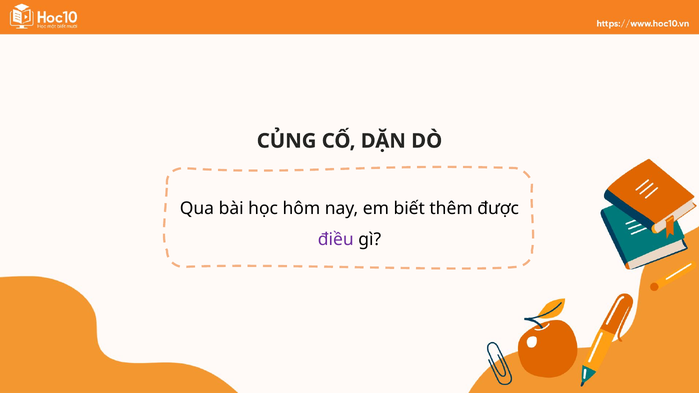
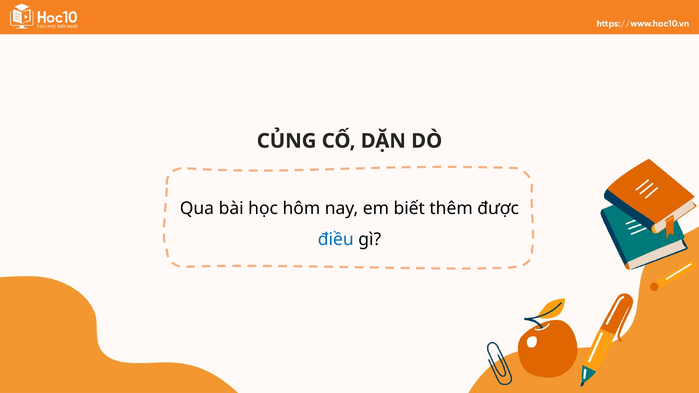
điều colour: purple -> blue (336, 240)
